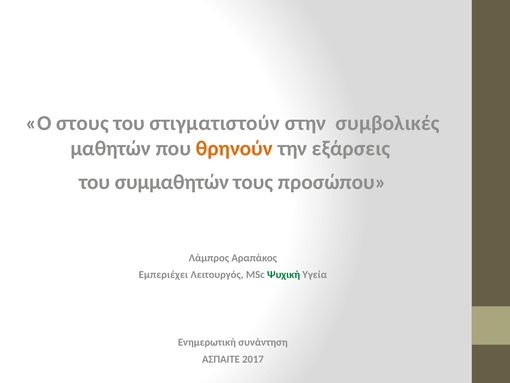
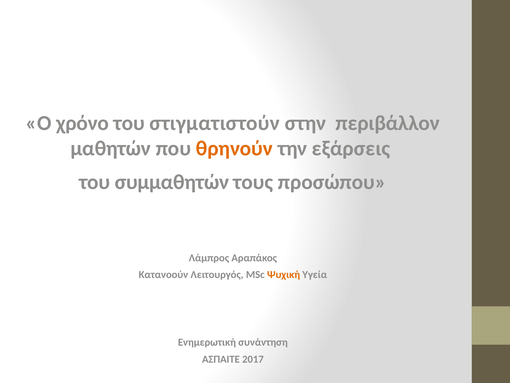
στους: στους -> χρόνο (83, 123)
συμβολικές: συμβολικές -> περιβάλλον (388, 123)
Εμπεριέχει: Εμπεριέχει -> Κατανοούν (163, 274)
Ψυχική colour: green -> orange (284, 274)
